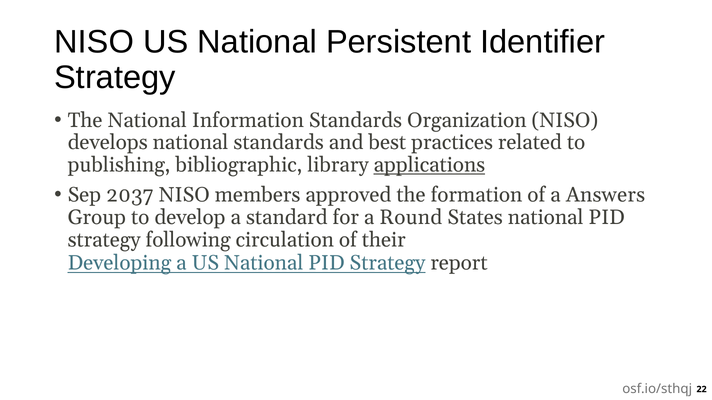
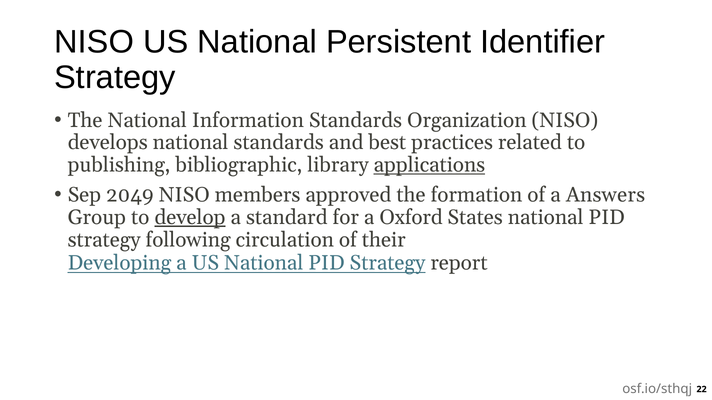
2037: 2037 -> 2049 (130, 195)
develop underline: none -> present (190, 218)
Round: Round -> Oxford (411, 218)
